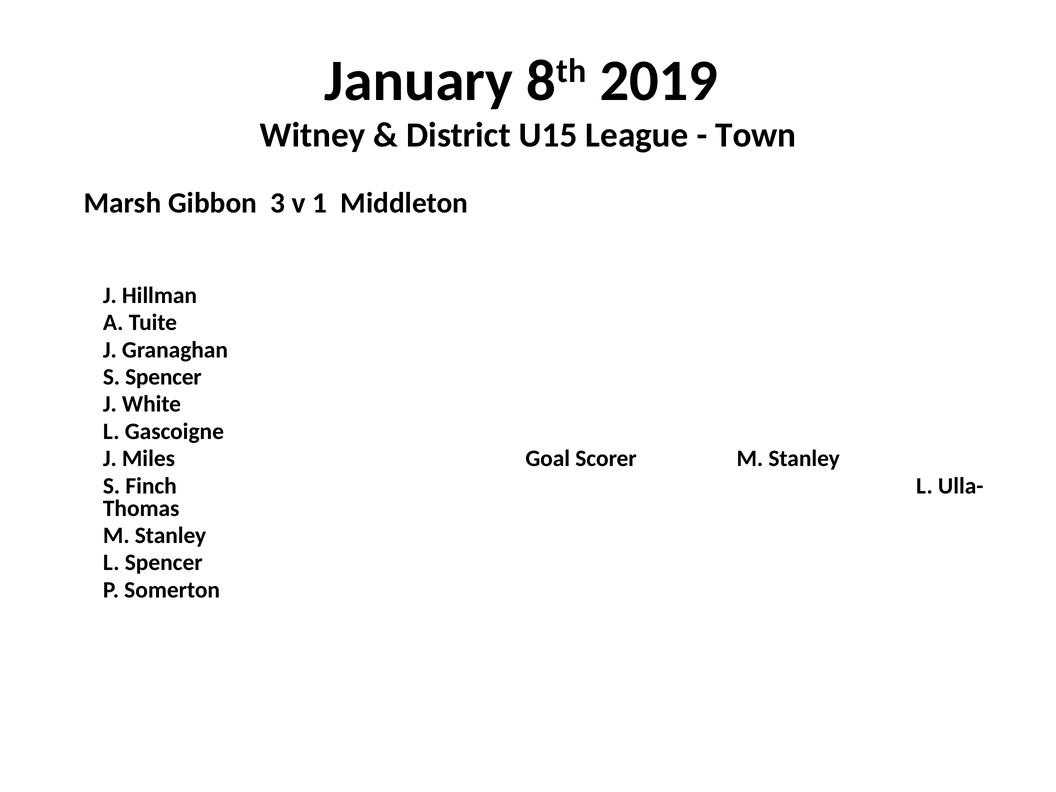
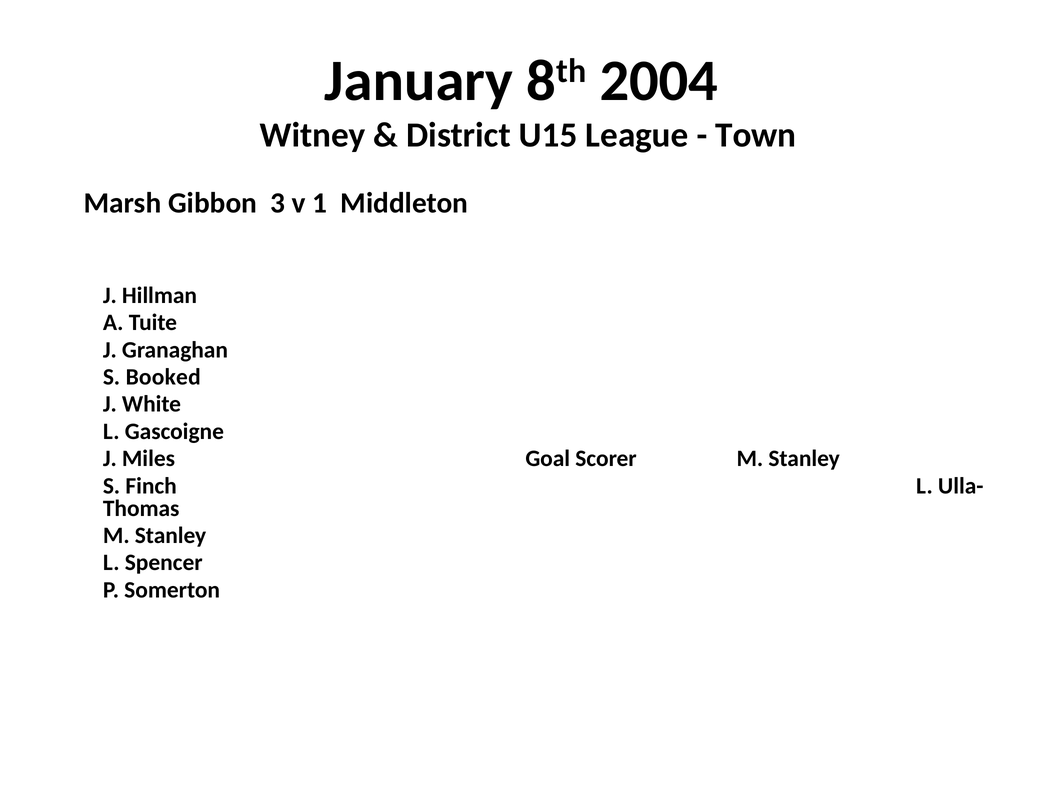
2019: 2019 -> 2004 (659, 81)
S Spencer: Spencer -> Booked (163, 377)
